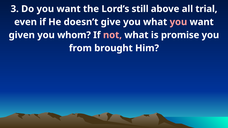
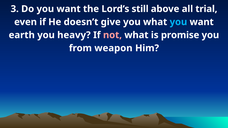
you colour: pink -> light blue (178, 22)
given: given -> earth (22, 35)
whom: whom -> heavy (74, 35)
brought: brought -> weapon (113, 48)
